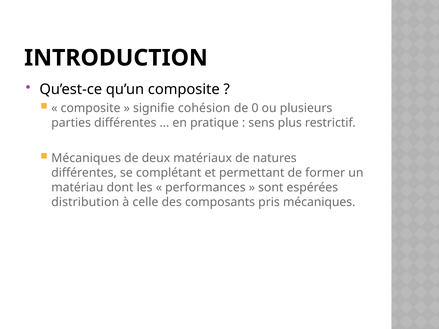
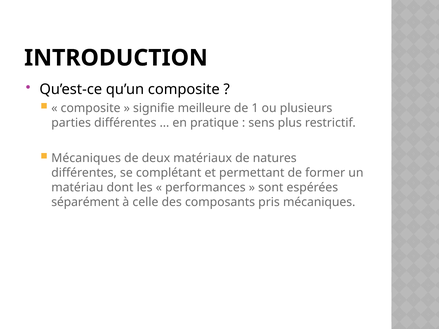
cohésion: cohésion -> meilleure (204, 108)
0: 0 -> 1 (255, 108)
distribution: distribution -> séparément (85, 202)
